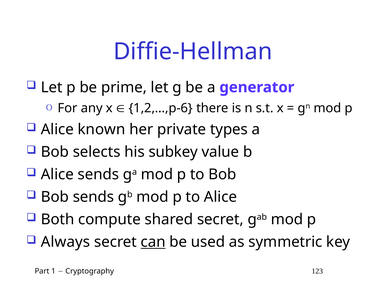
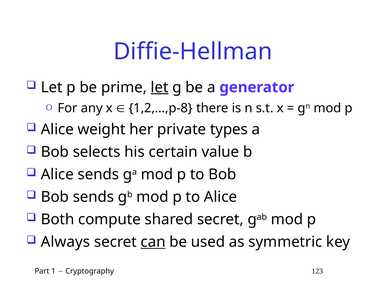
let underline: none -> present (160, 87)
1,2,…,p-6: 1,2,…,p-6 -> 1,2,…,p-8 (161, 108)
known: known -> weight (102, 129)
subkey: subkey -> certain (173, 152)
